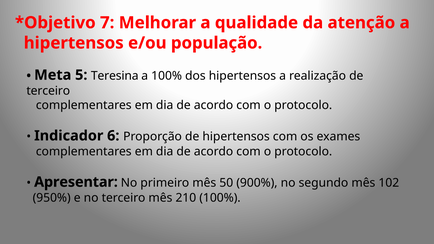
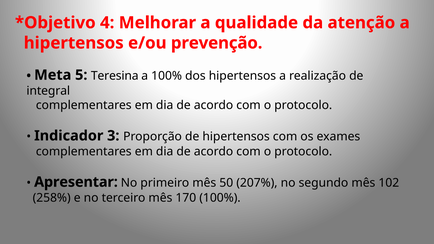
7: 7 -> 4 (107, 23)
população: população -> prevenção (217, 43)
terceiro: terceiro -> integral (48, 91)
6: 6 -> 3 (113, 136)
900%: 900% -> 207% (257, 183)
950%: 950% -> 258% (52, 198)
210: 210 -> 170 (186, 198)
